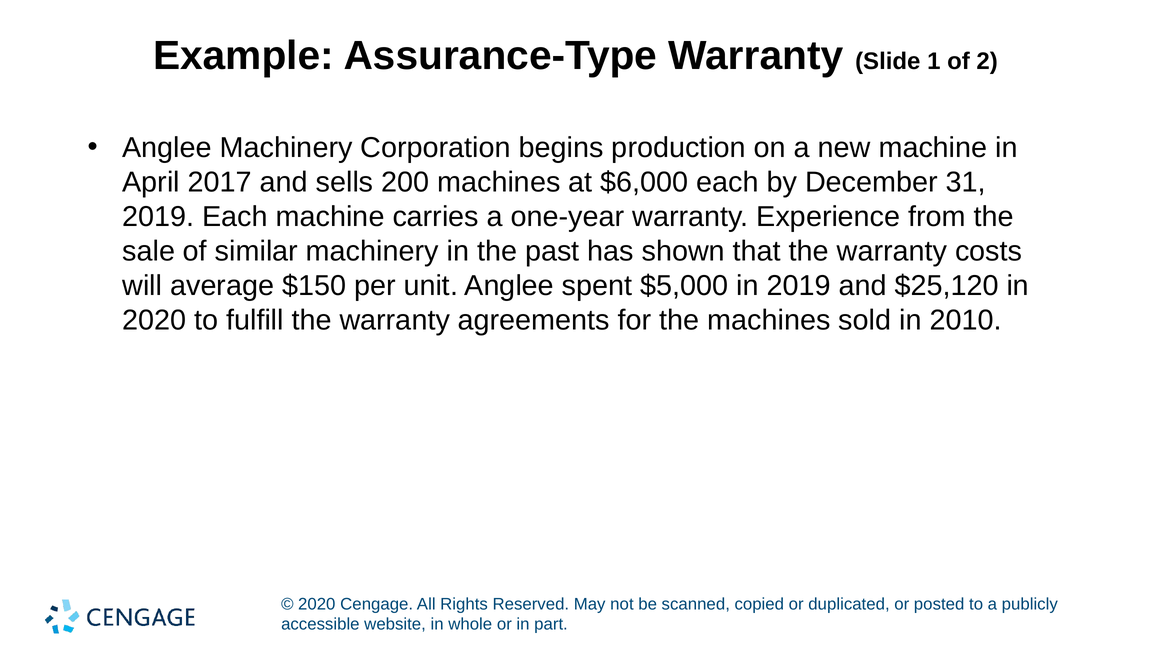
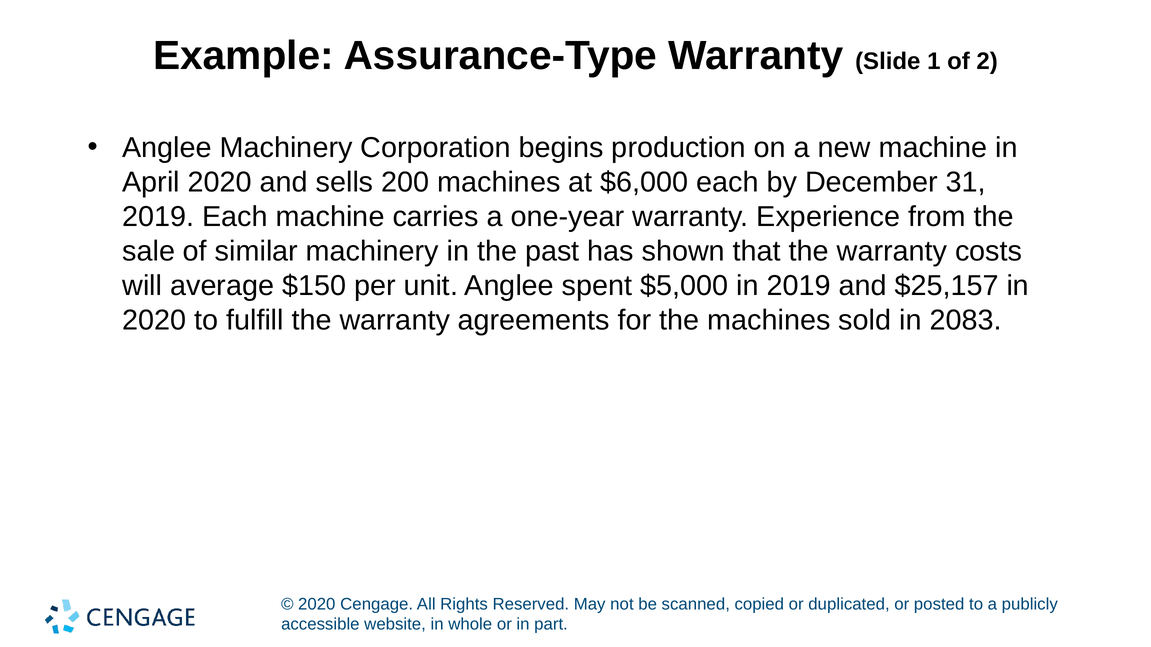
April 2017: 2017 -> 2020 (220, 183)
$25,120: $25,120 -> $25,157 (947, 286)
2010: 2010 -> 2083 (966, 321)
